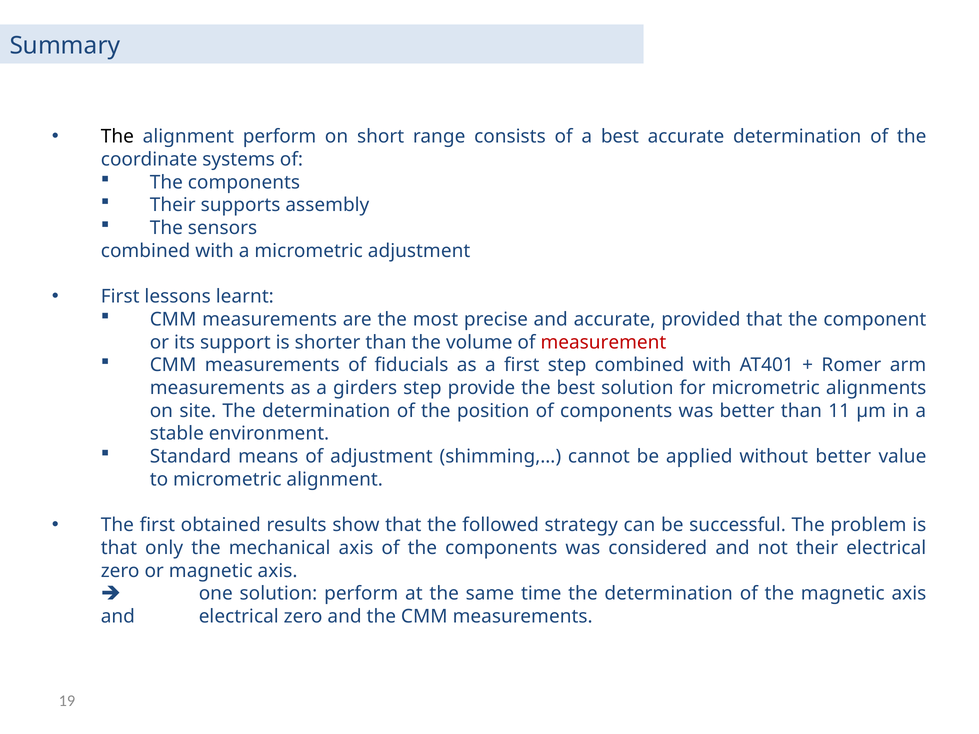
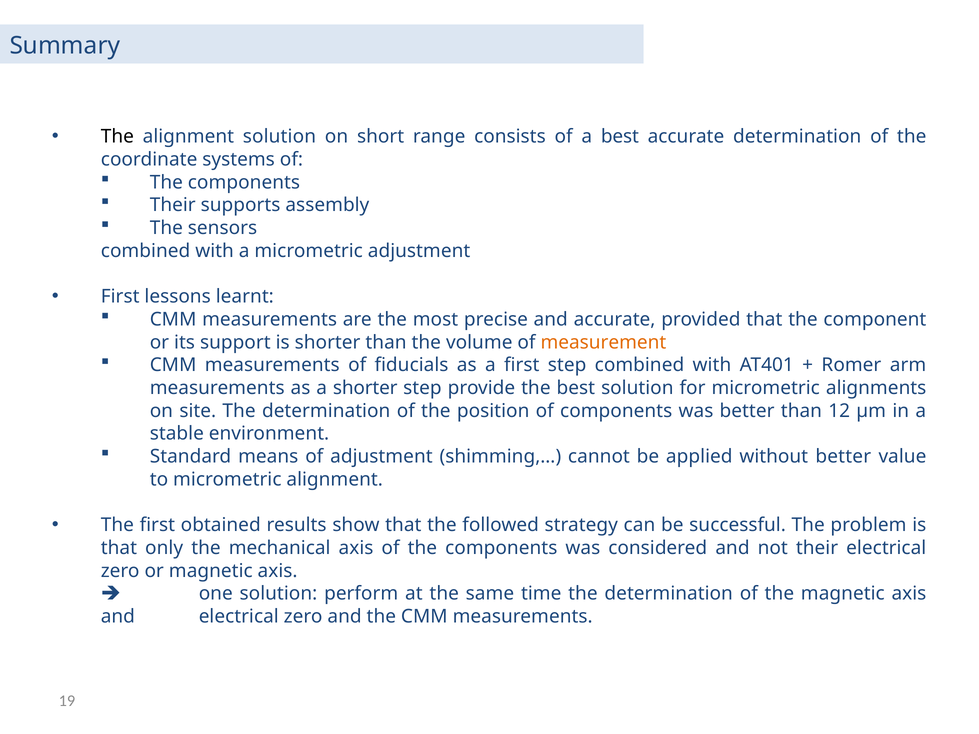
alignment perform: perform -> solution (279, 137)
measurement colour: red -> orange (603, 342)
a girders: girders -> shorter (365, 388)
11: 11 -> 12 (839, 411)
